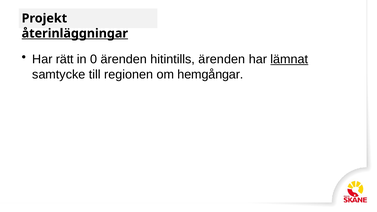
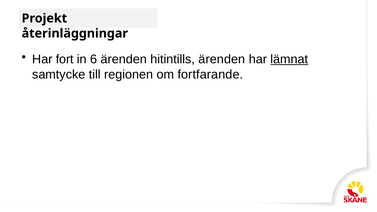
återinläggningar underline: present -> none (75, 33)
rätt: rätt -> fort (65, 59)
0: 0 -> 6 (94, 59)
hemgångar: hemgångar -> fortfarande (210, 74)
